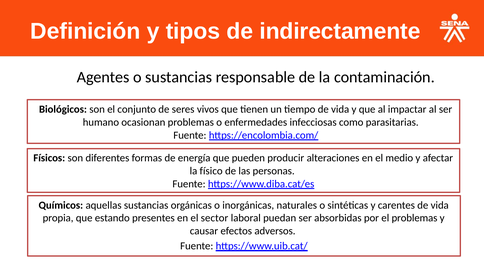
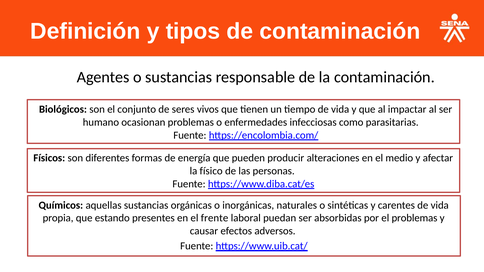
de indirectamente: indirectamente -> contaminación (340, 31)
sector: sector -> frente (215, 218)
